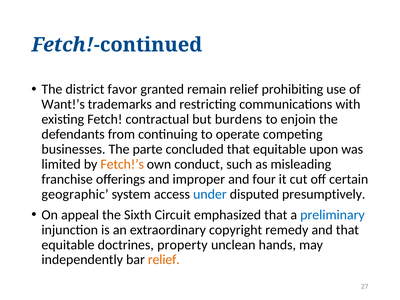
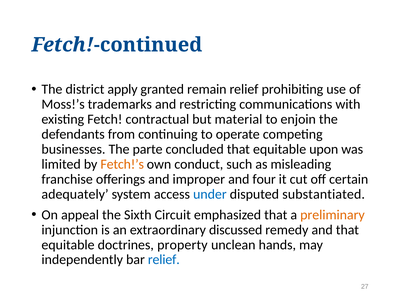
favor: favor -> apply (122, 89)
Want!’s: Want!’s -> Moss!’s (63, 104)
burdens: burdens -> material (239, 119)
geographic: geographic -> adequately (75, 194)
presumptively: presumptively -> substantiated (324, 194)
preliminary colour: blue -> orange (332, 215)
copyright: copyright -> discussed (236, 230)
relief colour: orange -> blue (164, 260)
